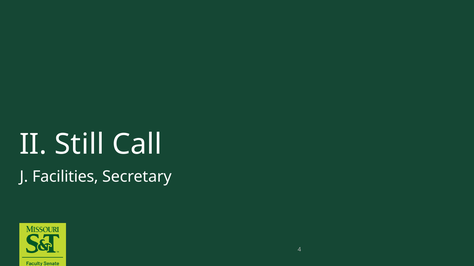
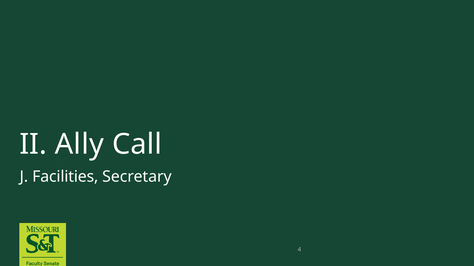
Still: Still -> Ally (79, 145)
